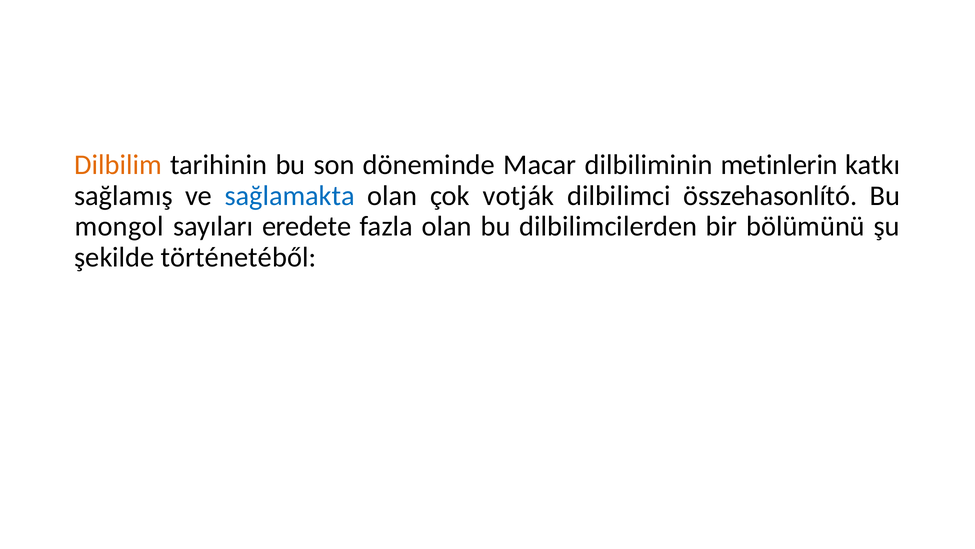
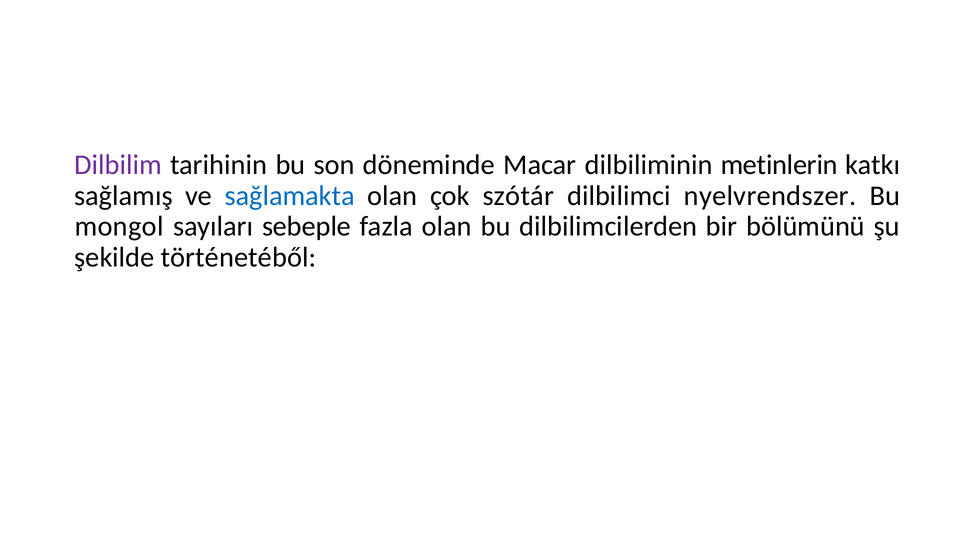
Dilbilim colour: orange -> purple (118, 165)
votják: votják -> szótár (518, 196)
összehasonlító: összehasonlító -> nyelvrendszer (770, 196)
eredete: eredete -> sebeple (307, 226)
